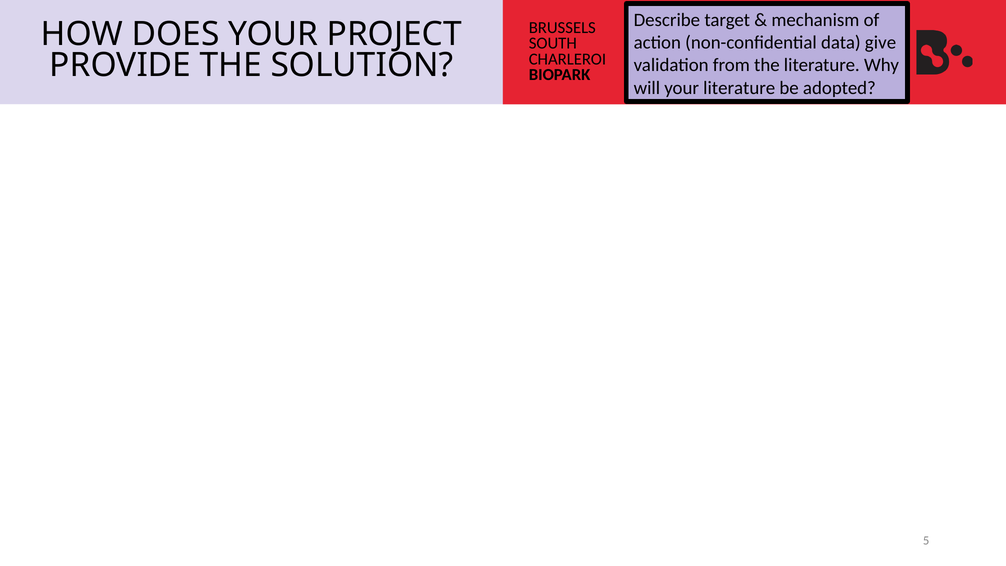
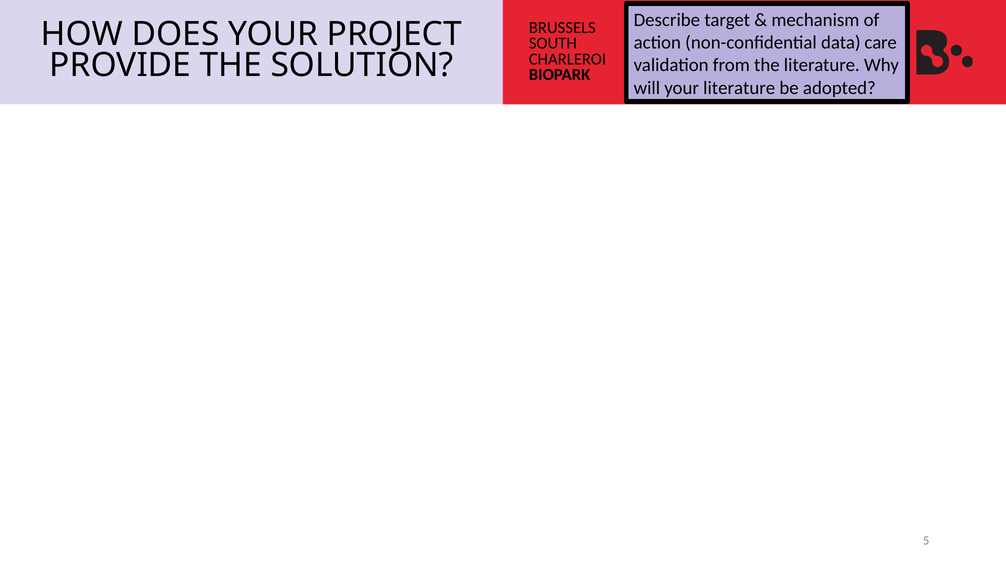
give: give -> care (881, 43)
